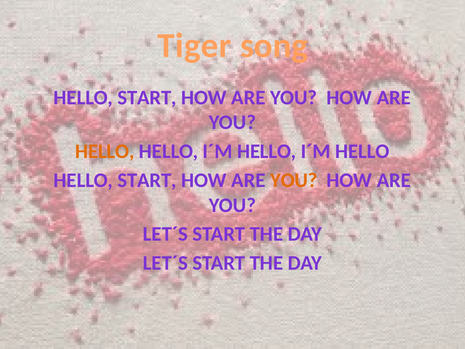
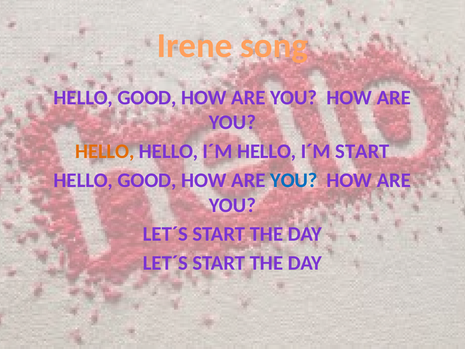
Tiger: Tiger -> Irene (195, 45)
START: START -> GOOD (147, 98)
HELLO: HELLO -> START (362, 151)
START: START -> GOOD (147, 180)
YOU colour: orange -> blue (294, 180)
